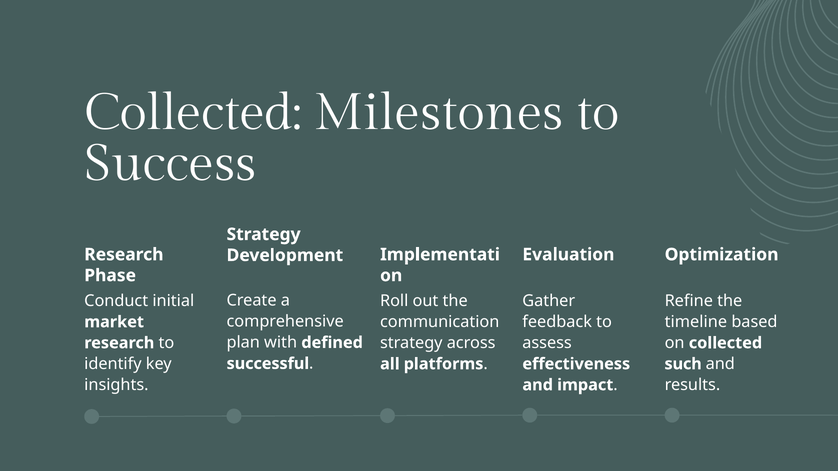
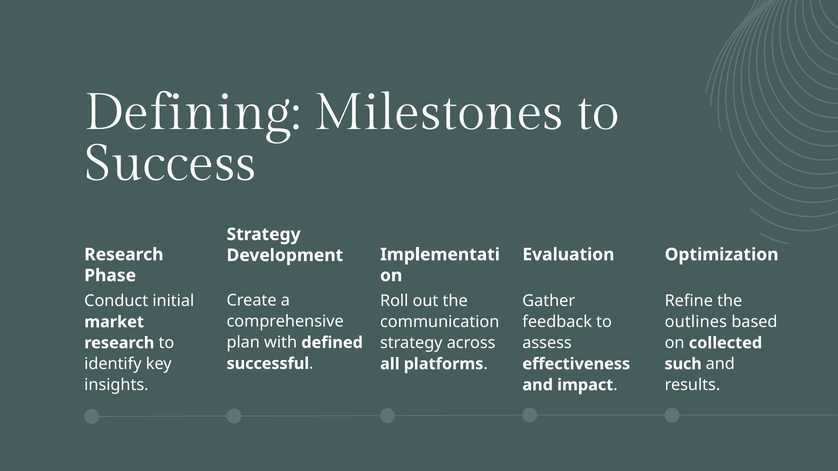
Collected: Collected -> Defining (192, 112)
timeline: timeline -> outlines (696, 322)
